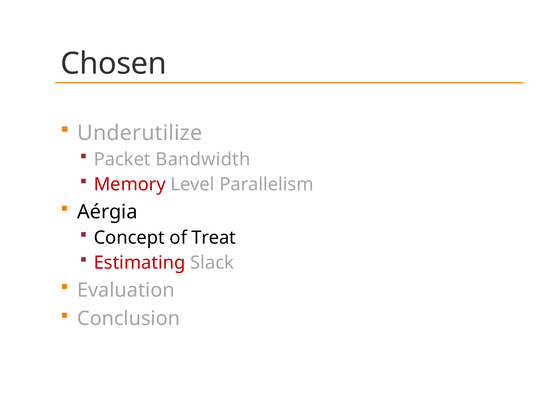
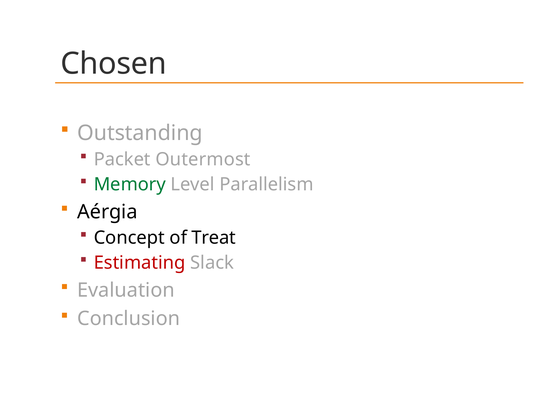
Underutilize: Underutilize -> Outstanding (140, 133)
Bandwidth: Bandwidth -> Outermost (203, 159)
Memory colour: red -> green (130, 184)
